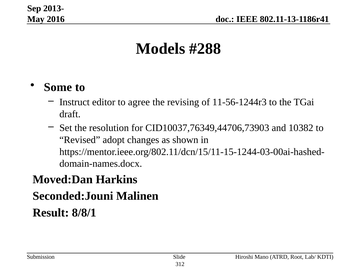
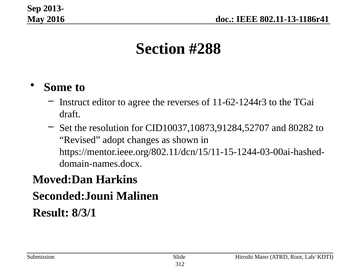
Models: Models -> Section (161, 49)
revising: revising -> reverses (183, 102)
11-56-1244r3: 11-56-1244r3 -> 11-62-1244r3 (239, 102)
CID10037,76349,44706,73903: CID10037,76349,44706,73903 -> CID10037,10873,91284,52707 (207, 128)
10382: 10382 -> 80282 (301, 128)
8/8/1: 8/8/1 -> 8/3/1 (84, 212)
